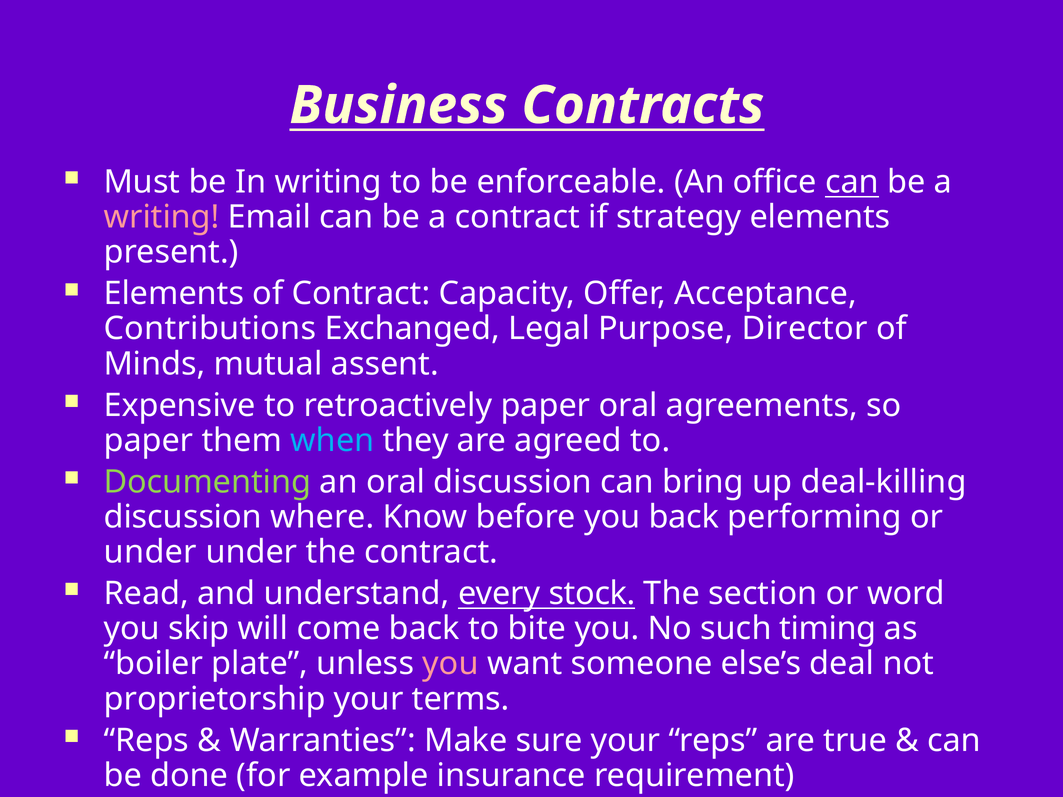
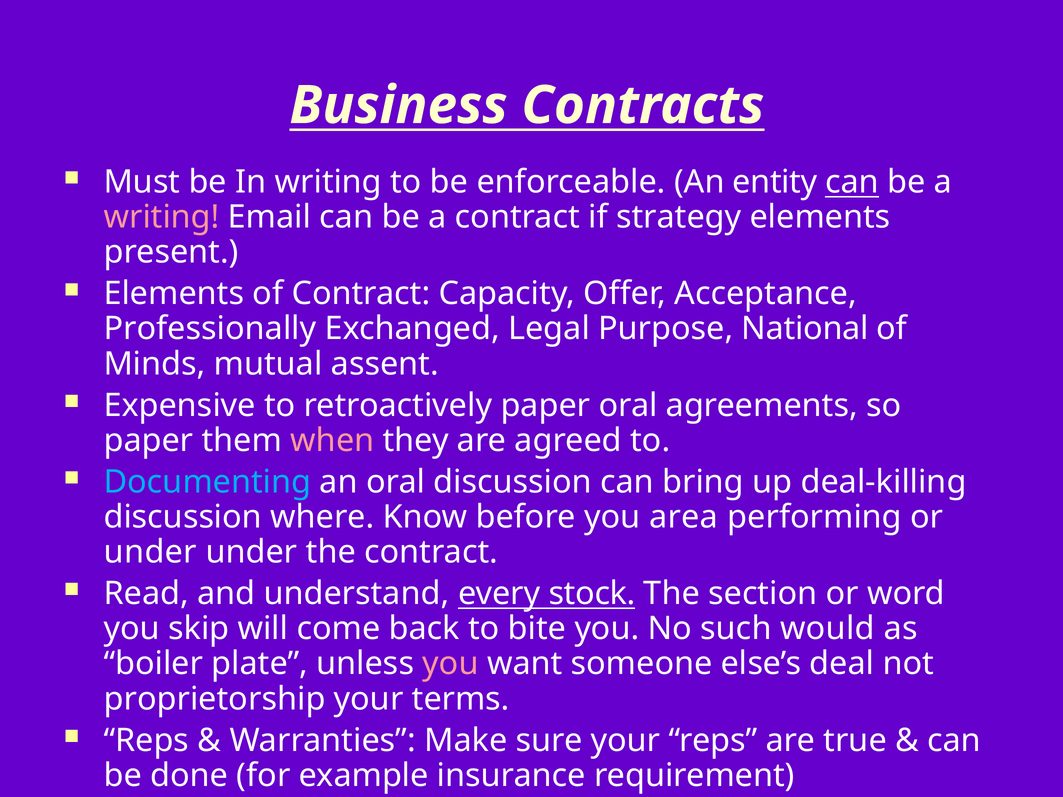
office: office -> entity (775, 182)
Contributions: Contributions -> Professionally (210, 329)
Director: Director -> National (805, 329)
when colour: light blue -> pink (332, 441)
Documenting colour: light green -> light blue (207, 482)
you back: back -> area (684, 517)
timing: timing -> would (828, 629)
